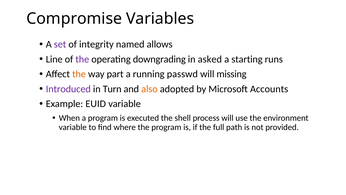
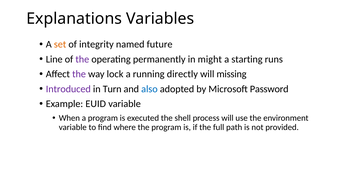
Compromise: Compromise -> Explanations (74, 19)
set colour: purple -> orange (60, 44)
allows: allows -> future (160, 44)
downgrading: downgrading -> permanently (159, 59)
asked: asked -> might (210, 59)
the colour: orange -> purple (79, 74)
part: part -> lock (115, 74)
passwd: passwd -> directly (182, 74)
also colour: orange -> blue (149, 89)
Accounts: Accounts -> Password (269, 89)
